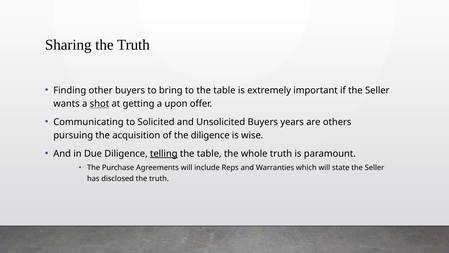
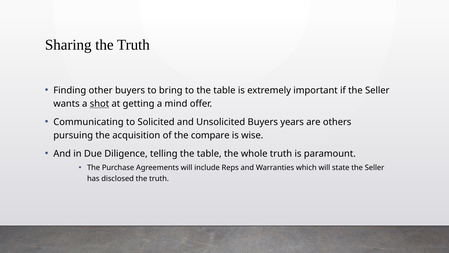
upon: upon -> mind (176, 104)
the diligence: diligence -> compare (210, 135)
telling underline: present -> none (164, 153)
